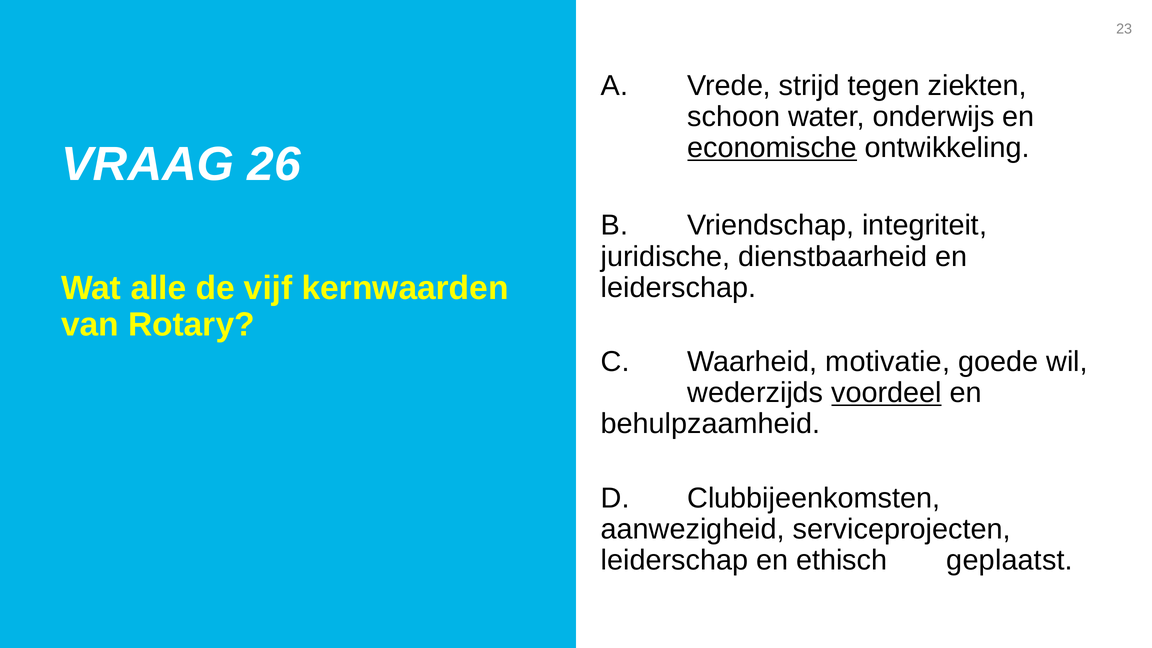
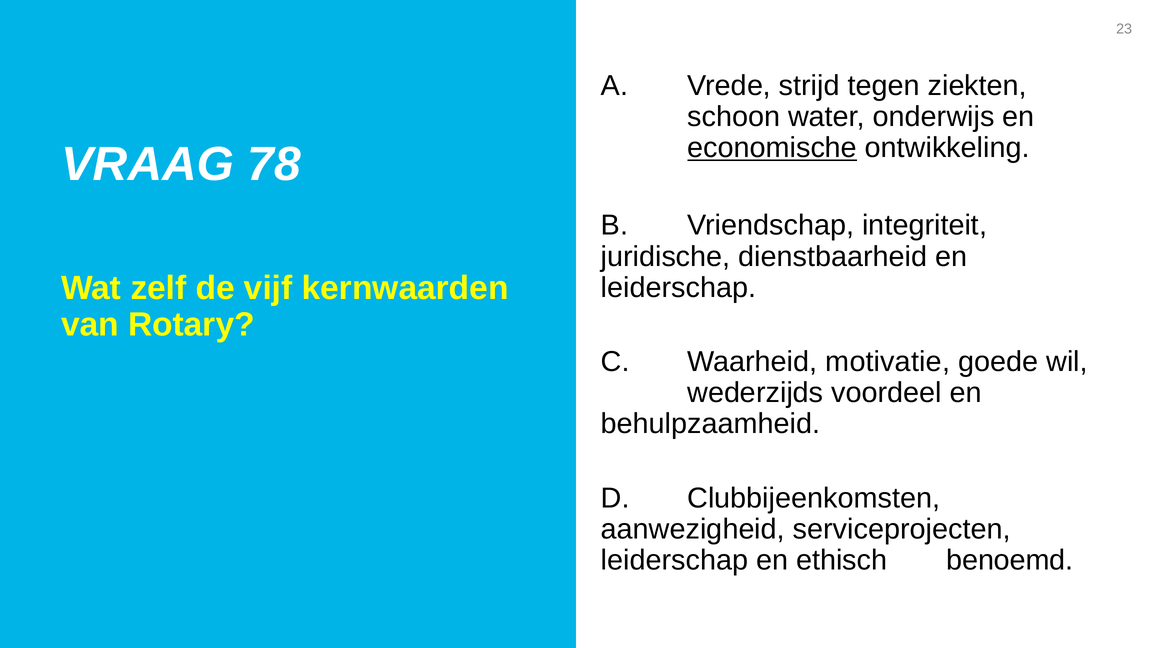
26: 26 -> 78 (274, 165)
alle: alle -> zelf (158, 288)
voordeel underline: present -> none (887, 393)
geplaatst: geplaatst -> benoemd (1010, 560)
